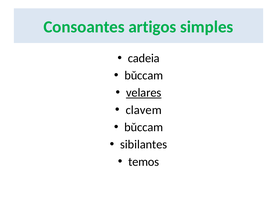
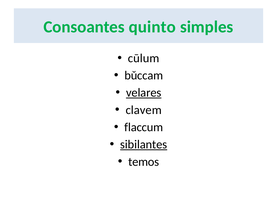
artigos: artigos -> quinto (152, 27)
cadeia: cadeia -> cūlum (144, 58)
bǔccam: bǔccam -> flaccum (144, 127)
sibilantes underline: none -> present (144, 144)
